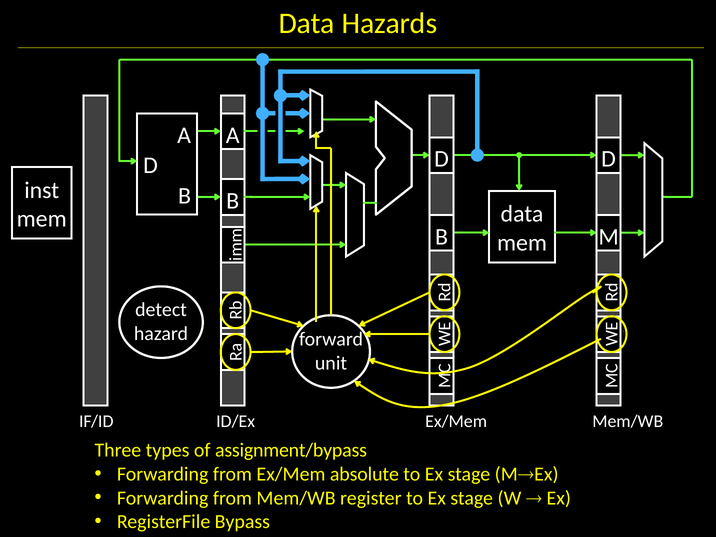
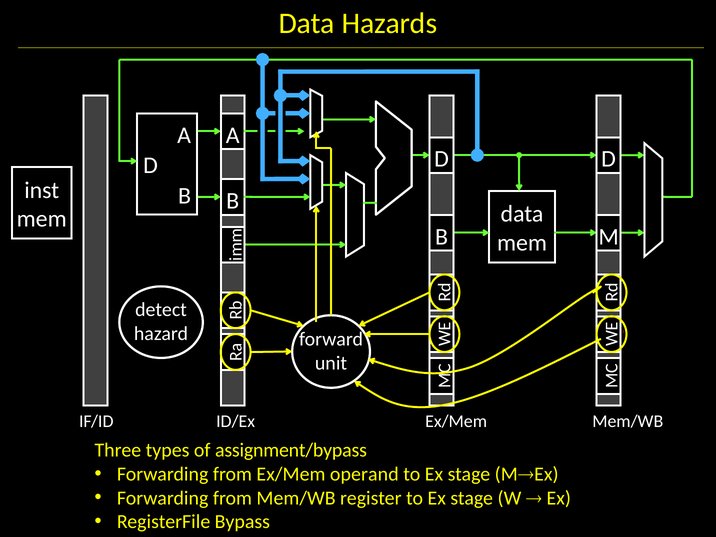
absolute: absolute -> operand (364, 474)
